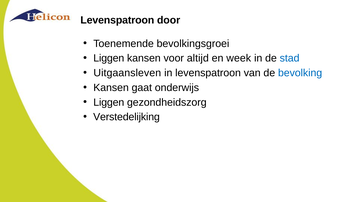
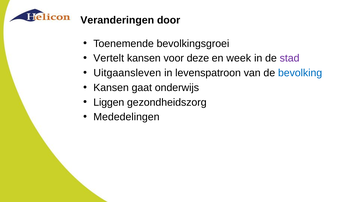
Levenspatroon: Levenspatroon -> Veranderingen (117, 20)
Liggen: Liggen -> Vertelt (109, 58)
altijd: altijd -> deze (198, 58)
stad colour: blue -> purple (290, 58)
Verstedelijking: Verstedelijking -> Mededelingen (126, 117)
